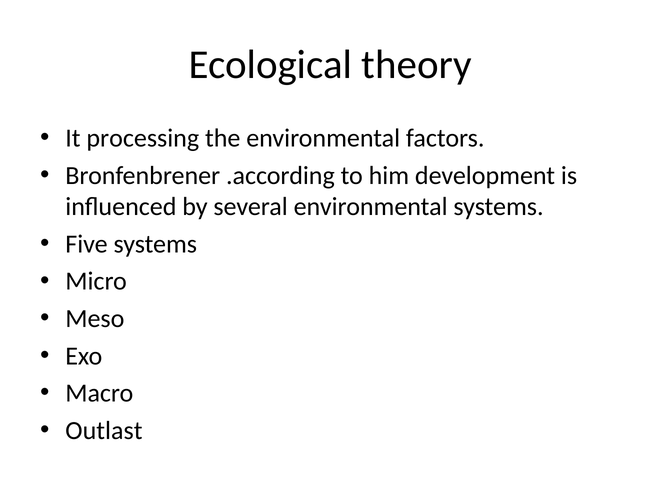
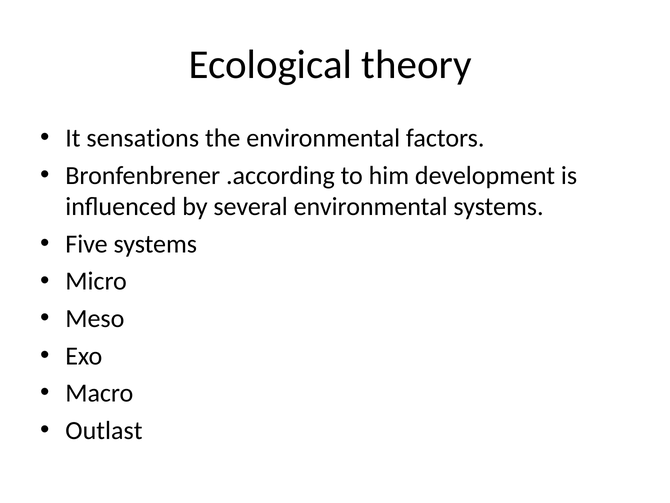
processing: processing -> sensations (143, 138)
